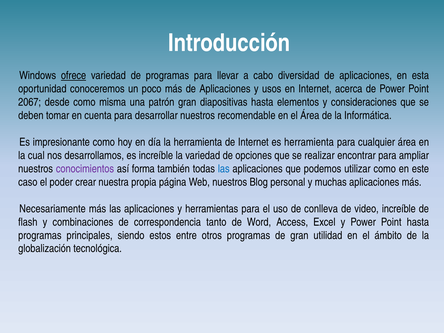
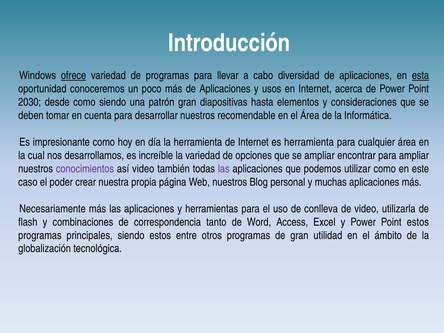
esta underline: none -> present (420, 76)
2067: 2067 -> 2030 (30, 102)
como misma: misma -> siendo (113, 102)
se realizar: realizar -> ampliar (319, 155)
así forma: forma -> video (143, 169)
las colour: blue -> purple (224, 169)
video increíble: increíble -> utilizarla (399, 209)
Point hasta: hasta -> estos (418, 222)
